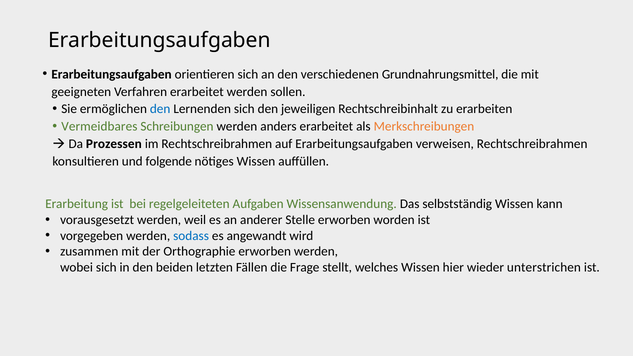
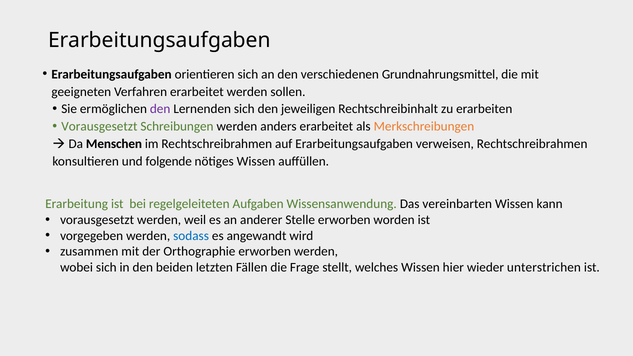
den colour: blue -> purple (160, 109)
Vermeidbares: Vermeidbares -> Vorausgesetzt (99, 126)
Prozessen: Prozessen -> Menschen (114, 144)
selbstständig: selbstständig -> vereinbarten (457, 204)
